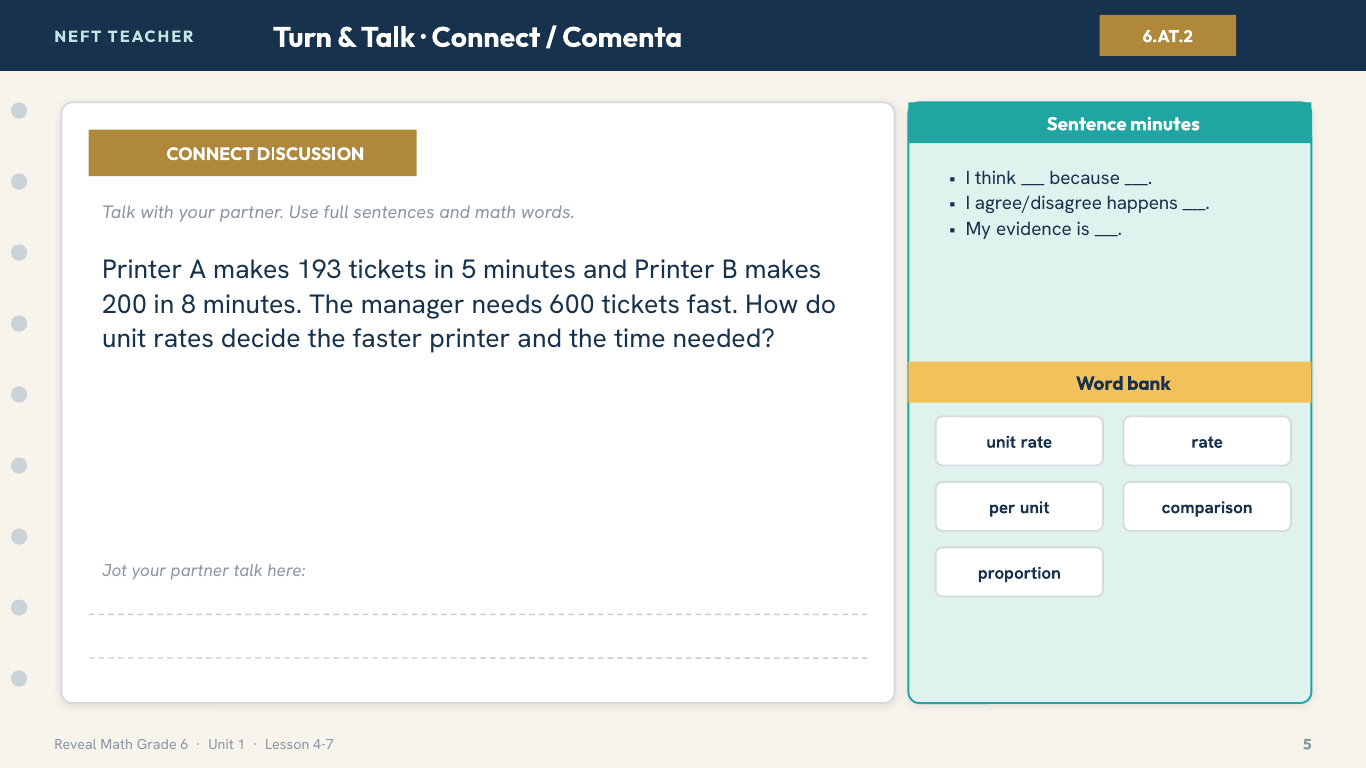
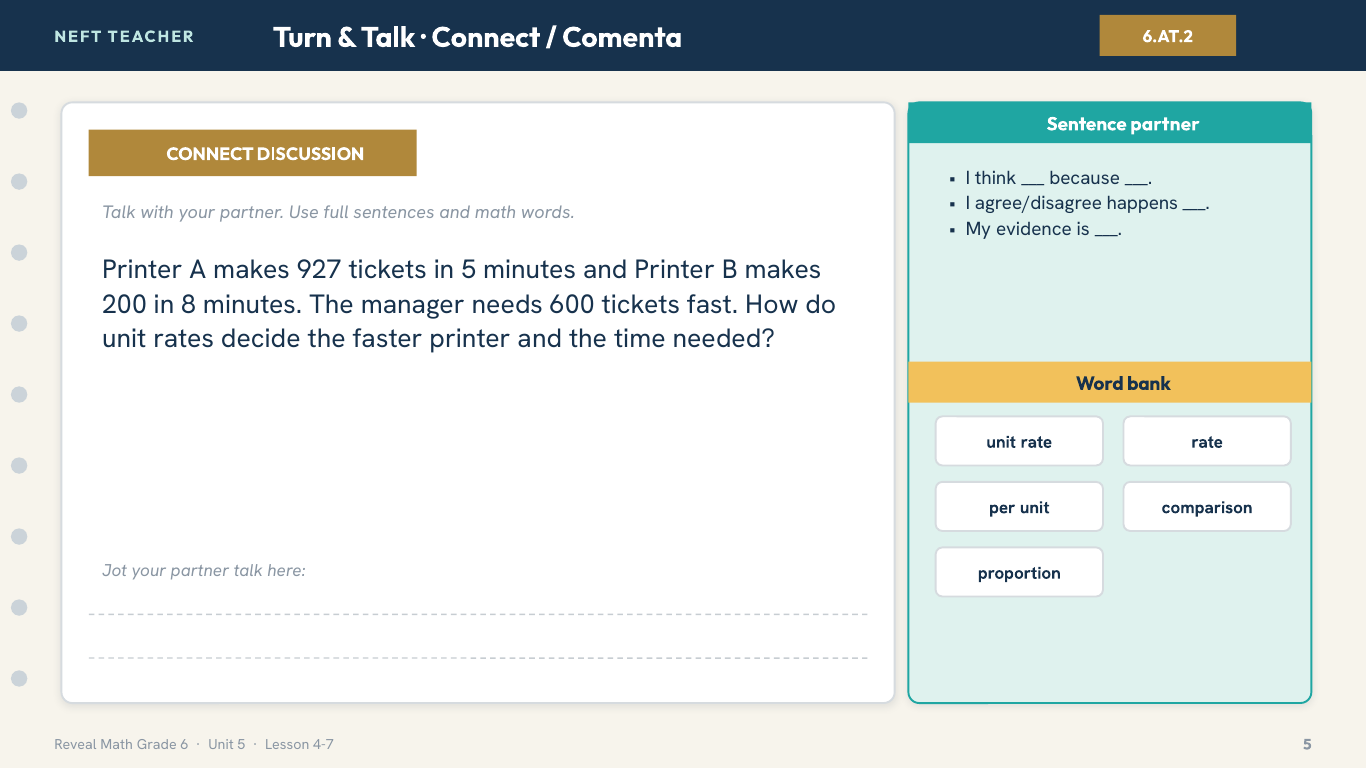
minutes: minutes -> partner (1165, 124)
193: 193 -> 927 (319, 270)
Unit 1: 1 -> 5 (241, 745)
